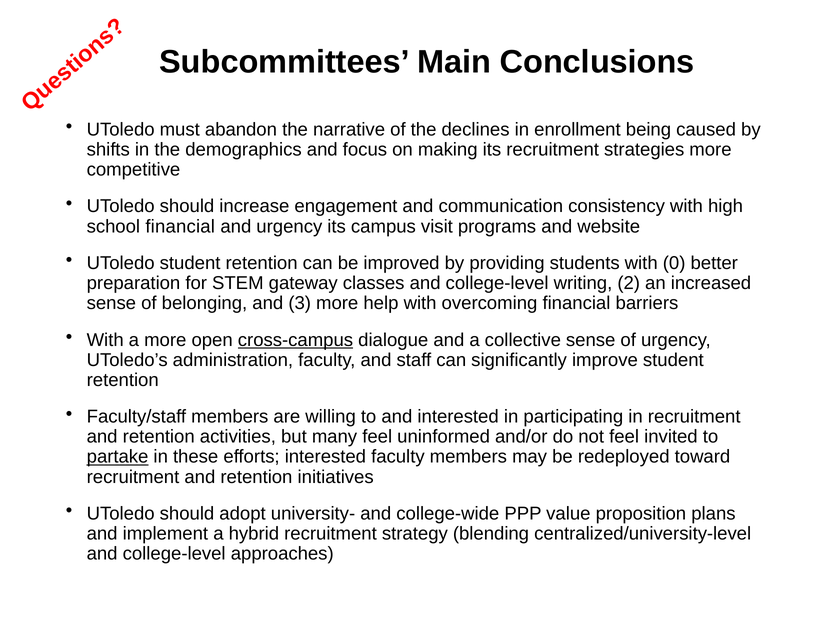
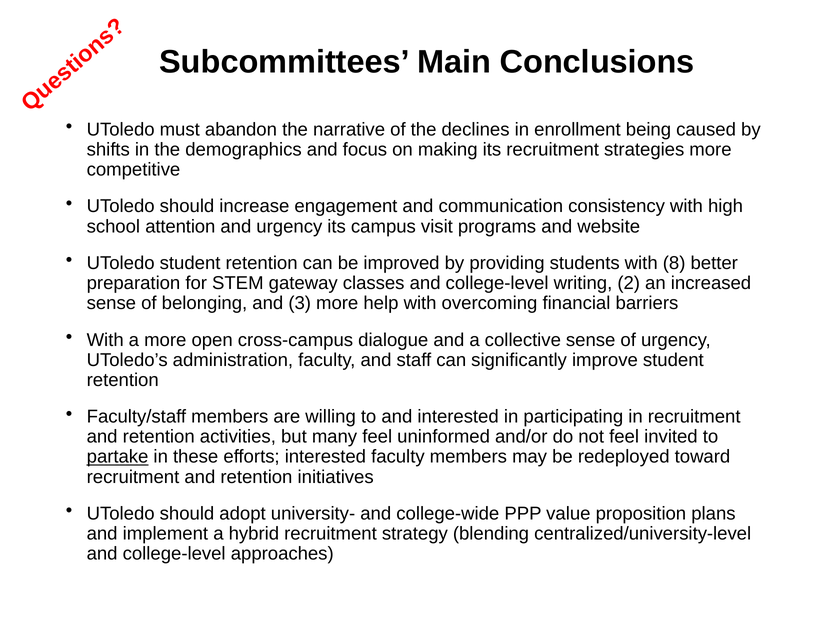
school financial: financial -> attention (180, 226)
0: 0 -> 8 (674, 263)
cross-campus underline: present -> none (295, 340)
